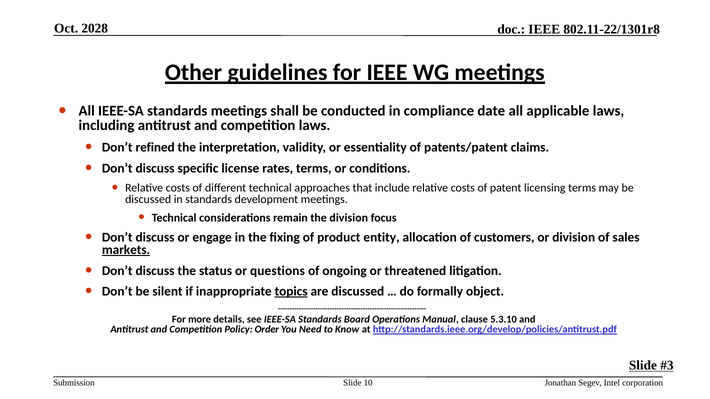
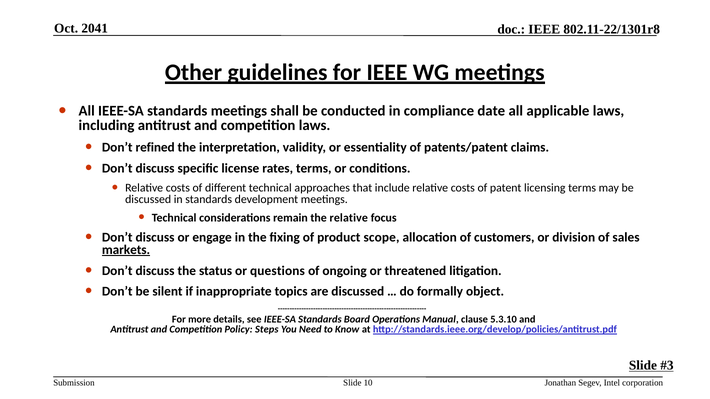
2028: 2028 -> 2041 (95, 28)
the division: division -> relative (349, 218)
entity: entity -> scope (381, 237)
topics underline: present -> none (291, 292)
Order: Order -> Steps (267, 330)
